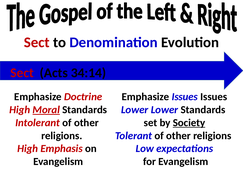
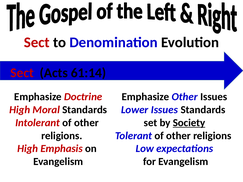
34:14: 34:14 -> 61:14 (88, 73)
Emphasize Issues: Issues -> Other (185, 97)
Moral underline: present -> none (46, 110)
Lower Lower: Lower -> Issues (164, 110)
